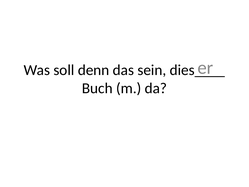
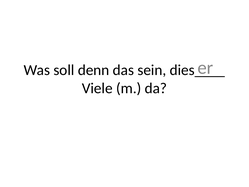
Buch: Buch -> Viele (97, 88)
